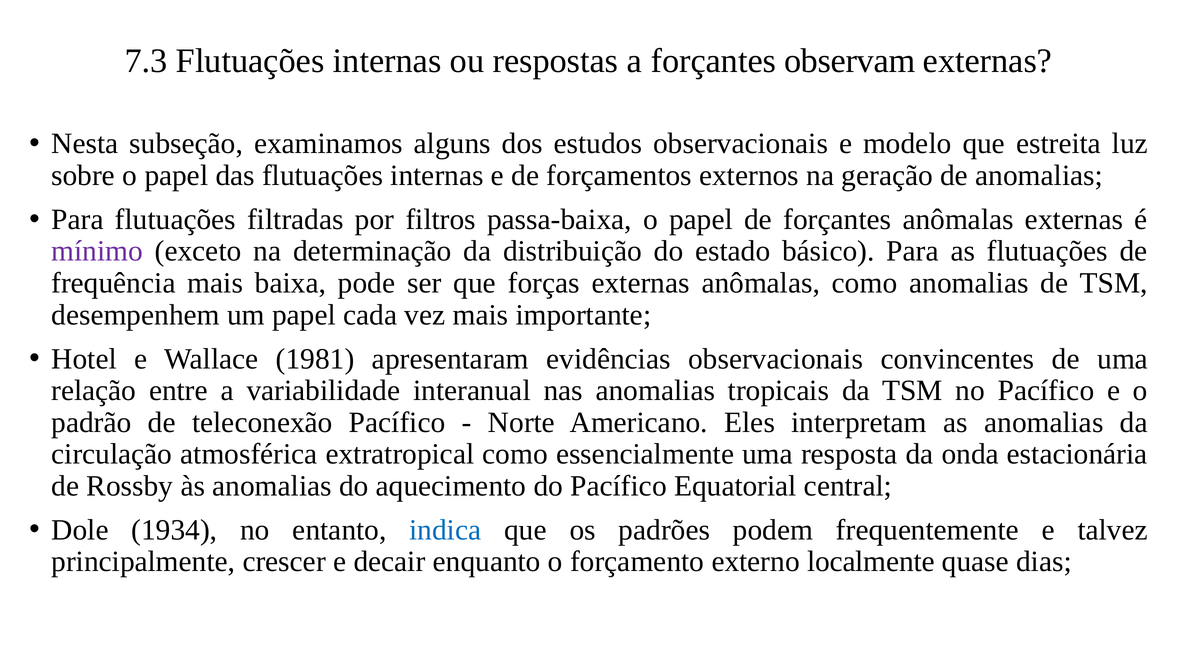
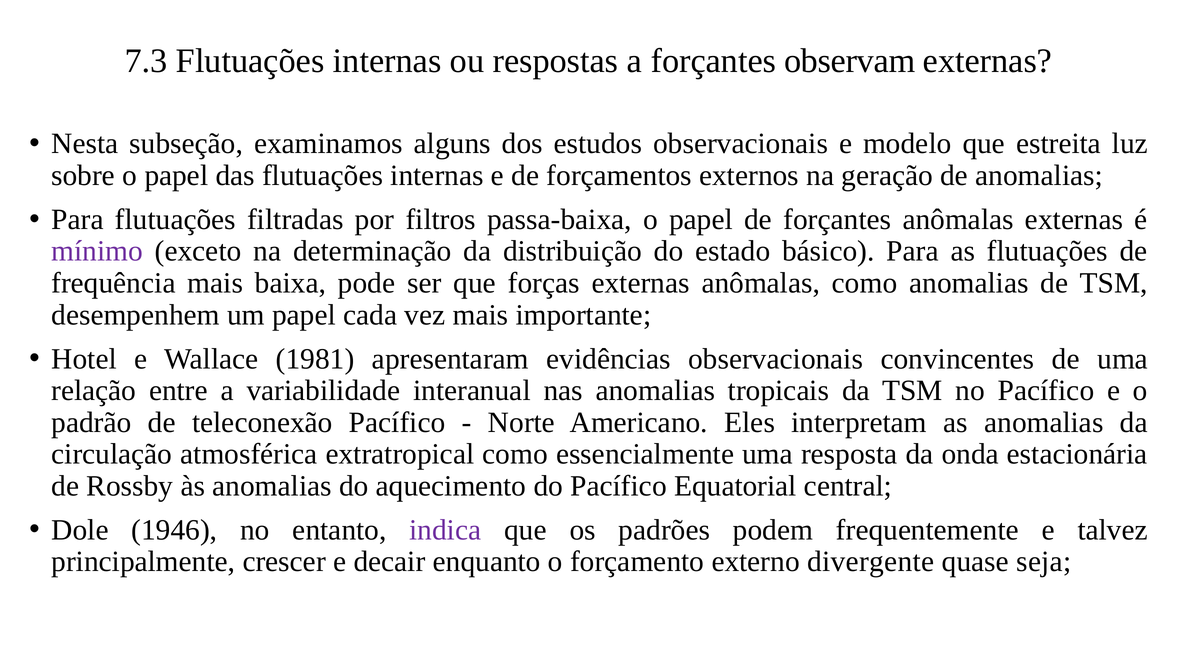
1934: 1934 -> 1946 (174, 530)
indica colour: blue -> purple (445, 530)
localmente: localmente -> divergente (871, 562)
dias: dias -> seja (1044, 562)
